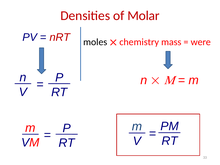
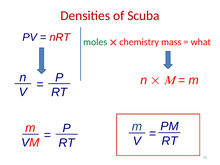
Molar: Molar -> Scuba (143, 16)
moles colour: black -> green (95, 42)
were: were -> what (201, 42)
